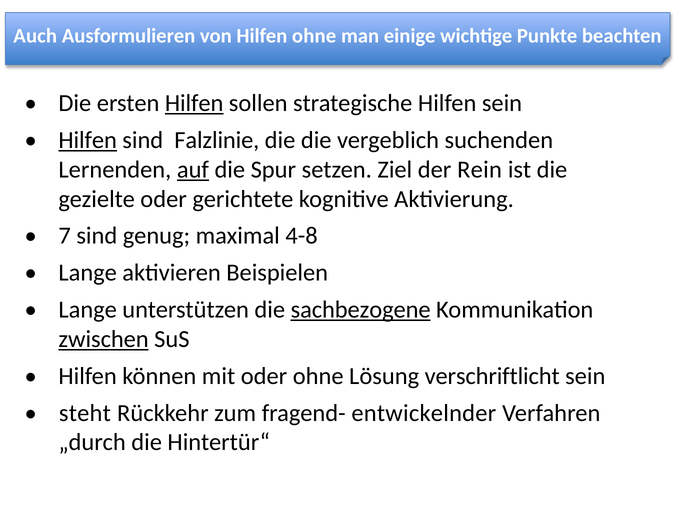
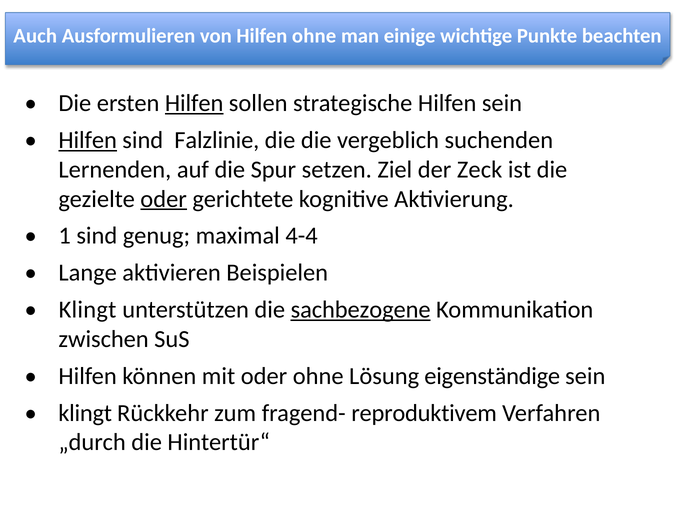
auf underline: present -> none (193, 169)
Rein: Rein -> Zeck (480, 169)
oder underline: none -> present (164, 199)
7: 7 -> 1 (65, 236)
4-8: 4-8 -> 4-4 (302, 236)
Lange: Lange -> Klingt (87, 309)
zwischen underline: present -> none (104, 339)
verschriftlicht: verschriftlicht -> eigenständige (492, 376)
steht: steht -> klingt (85, 413)
entwickelnder: entwickelnder -> reproduktivem (424, 413)
